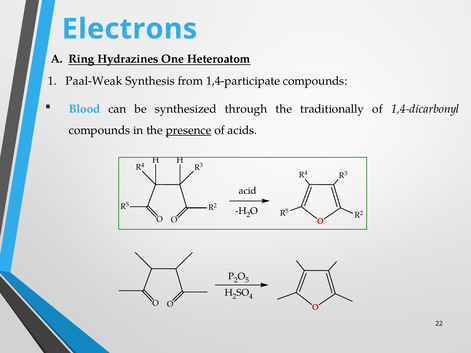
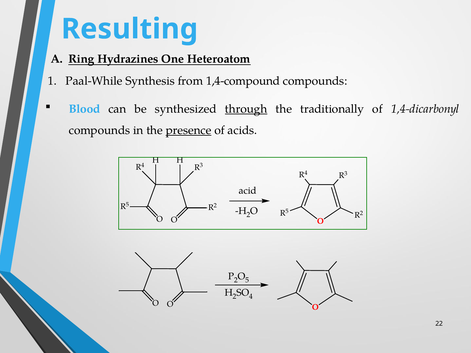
Electrons: Electrons -> Resulting (130, 29)
Paal-Weak: Paal-Weak -> Paal-While (94, 81)
1,4-participate: 1,4-participate -> 1,4-compound (243, 81)
through underline: none -> present (246, 109)
